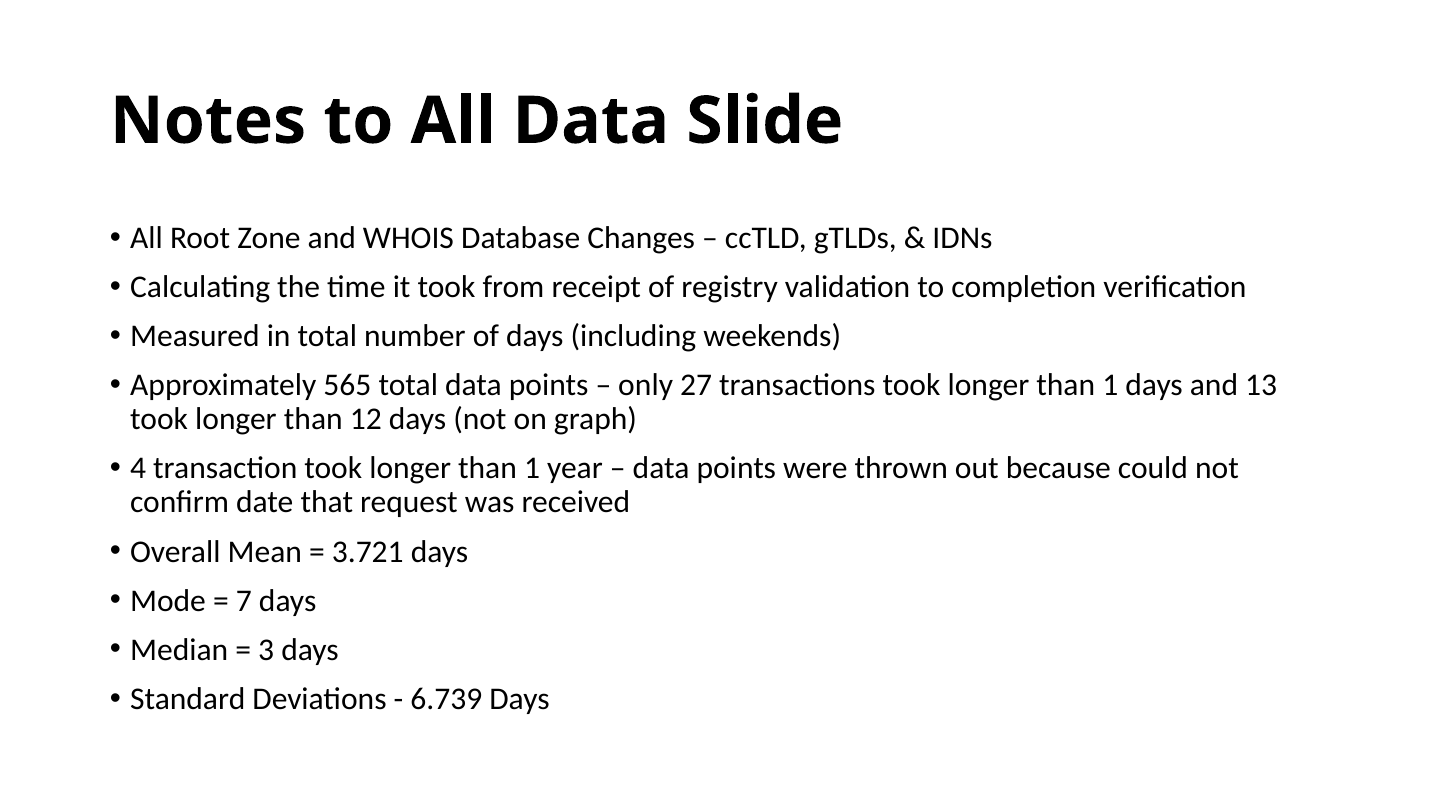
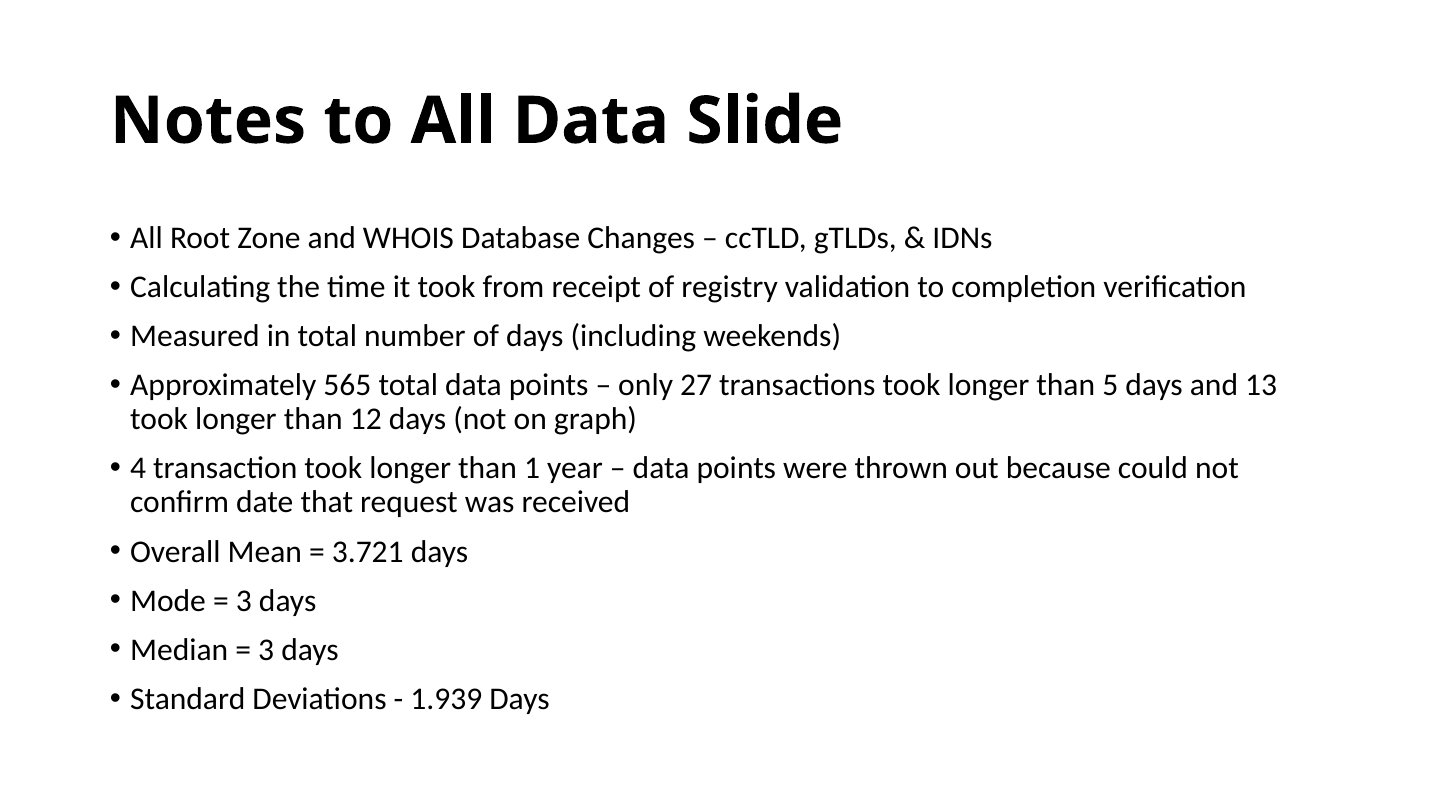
1: 1 -> 5 (1110, 385)
7: 7 -> 3 (244, 601)
6.739: 6.739 -> 1.939 (446, 699)
